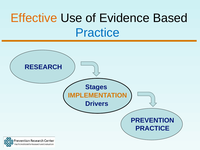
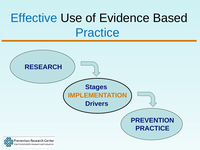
Effective colour: orange -> blue (34, 18)
